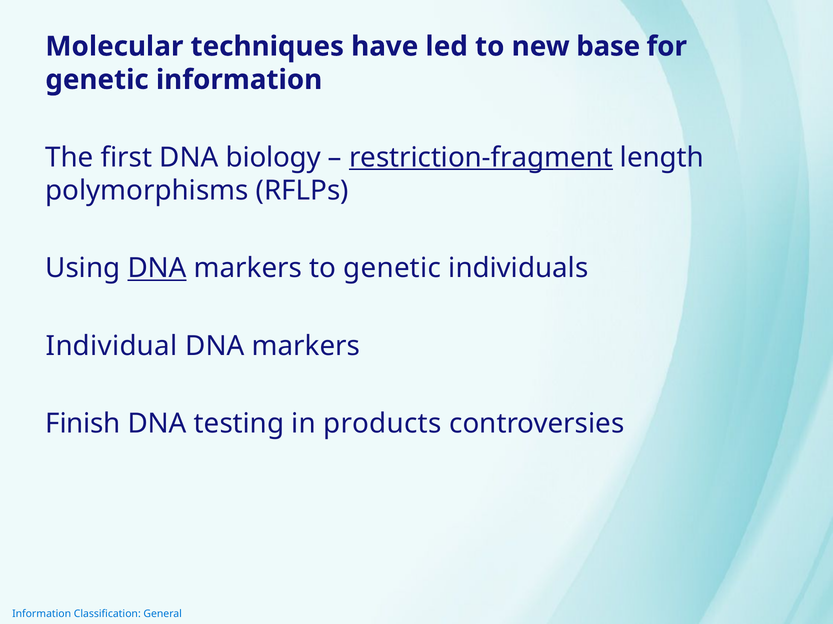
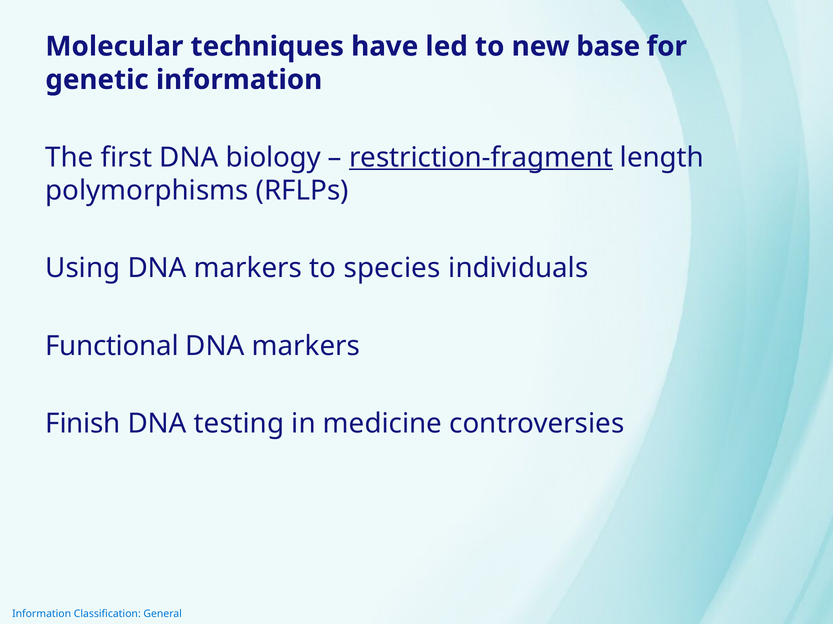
DNA underline: present -> none (157, 269)
to genetic: genetic -> species (392, 269)
Individual: Individual -> Functional (112, 346)
products: products -> medicine (382, 424)
